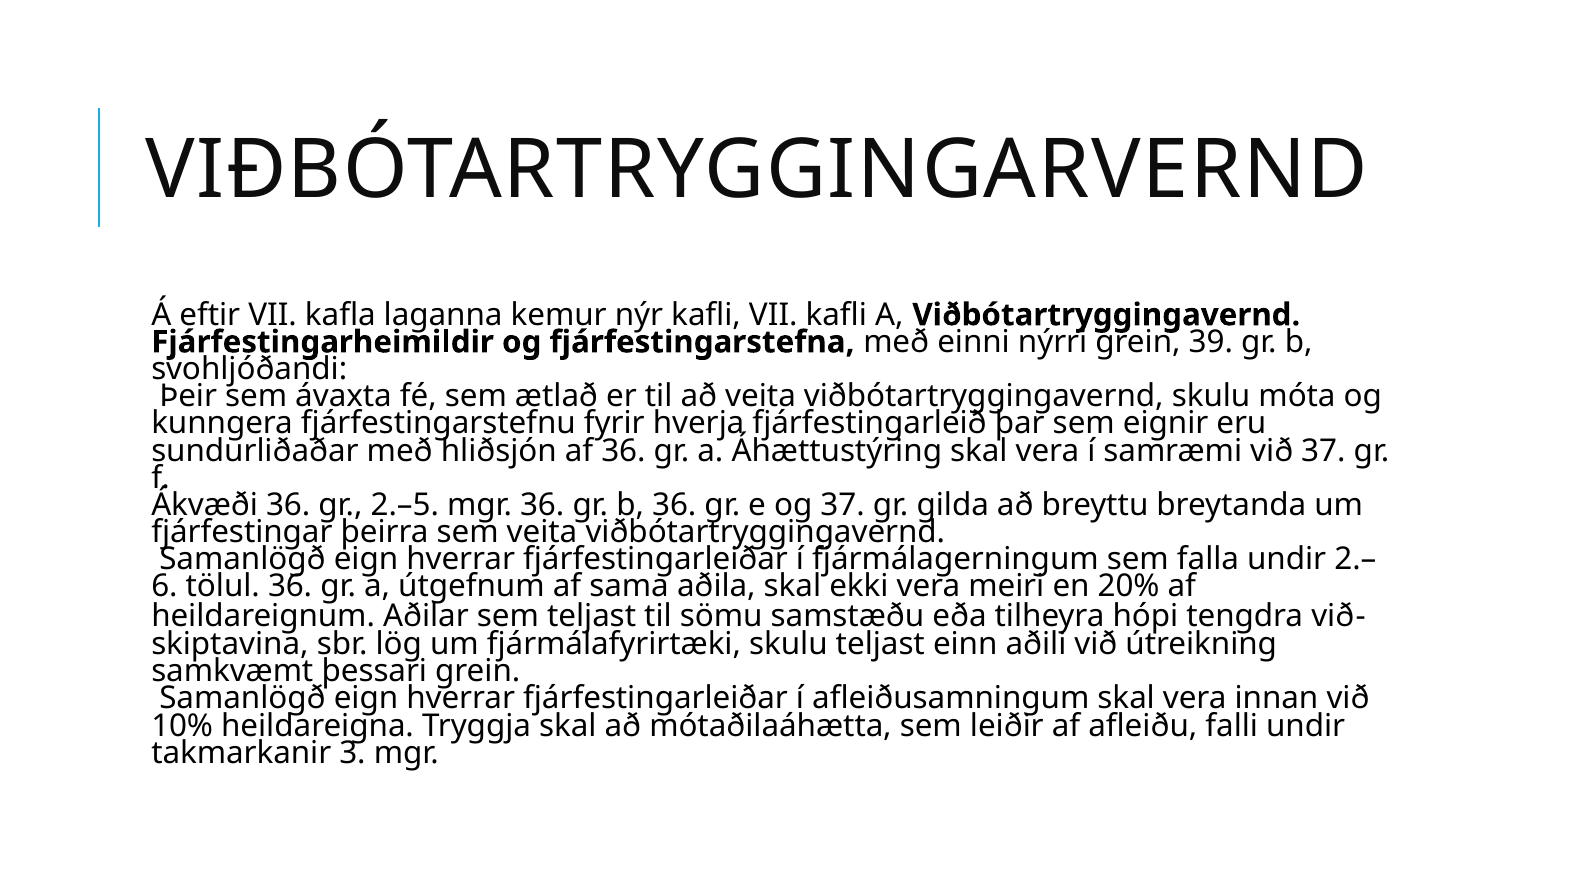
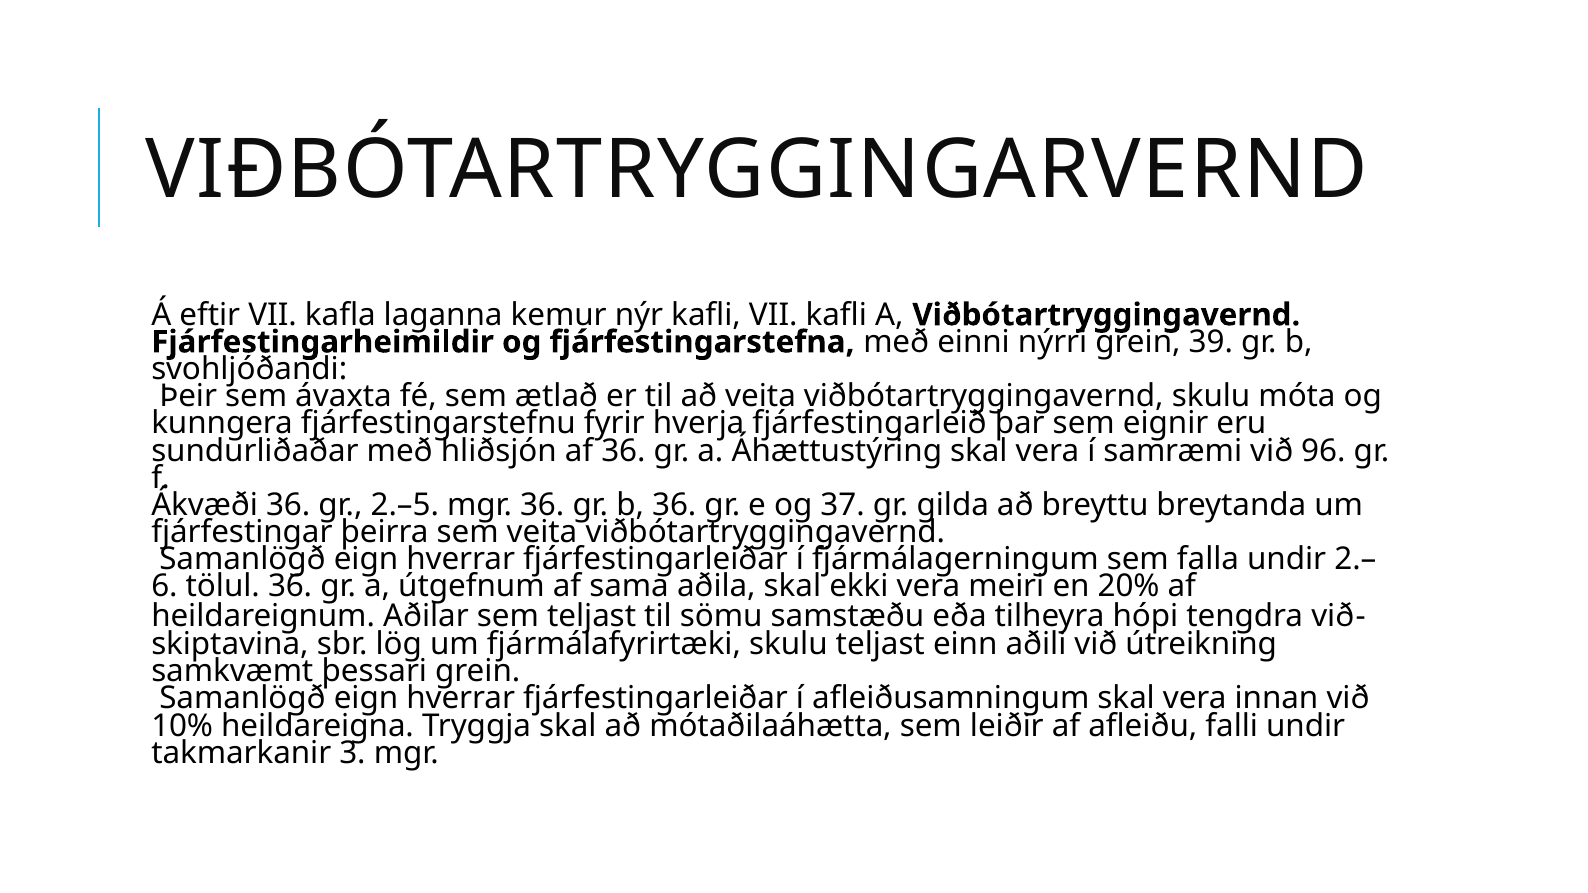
við 37: 37 -> 96 (1323, 451)
